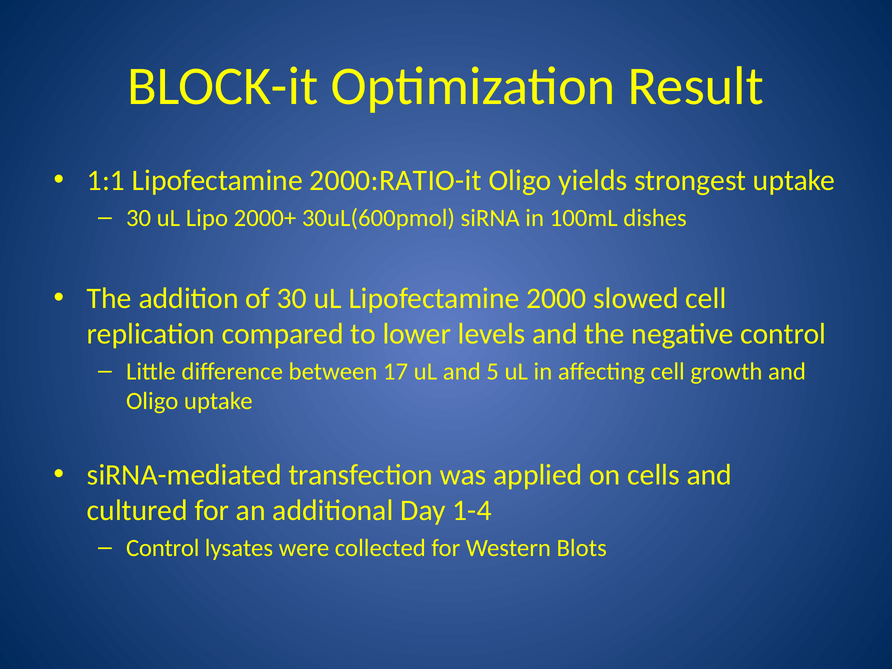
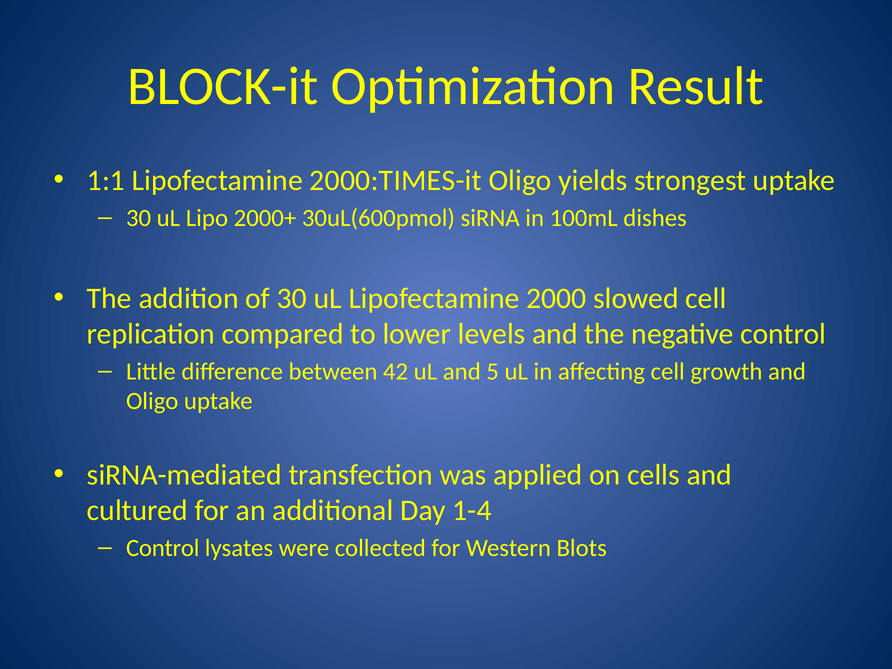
2000:RATIO-it: 2000:RATIO-it -> 2000:TIMES-it (396, 180)
17: 17 -> 42 (396, 371)
